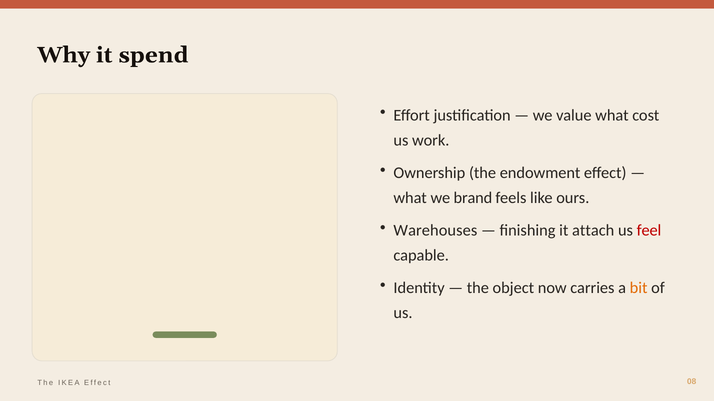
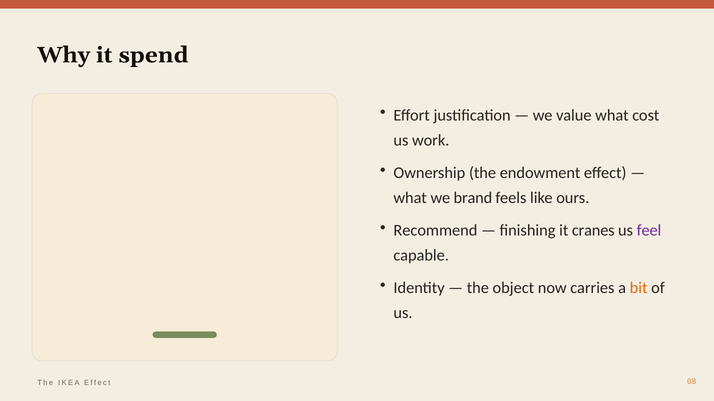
Warehouses: Warehouses -> Recommend (435, 231)
attach: attach -> cranes (593, 231)
feel colour: red -> purple (649, 231)
